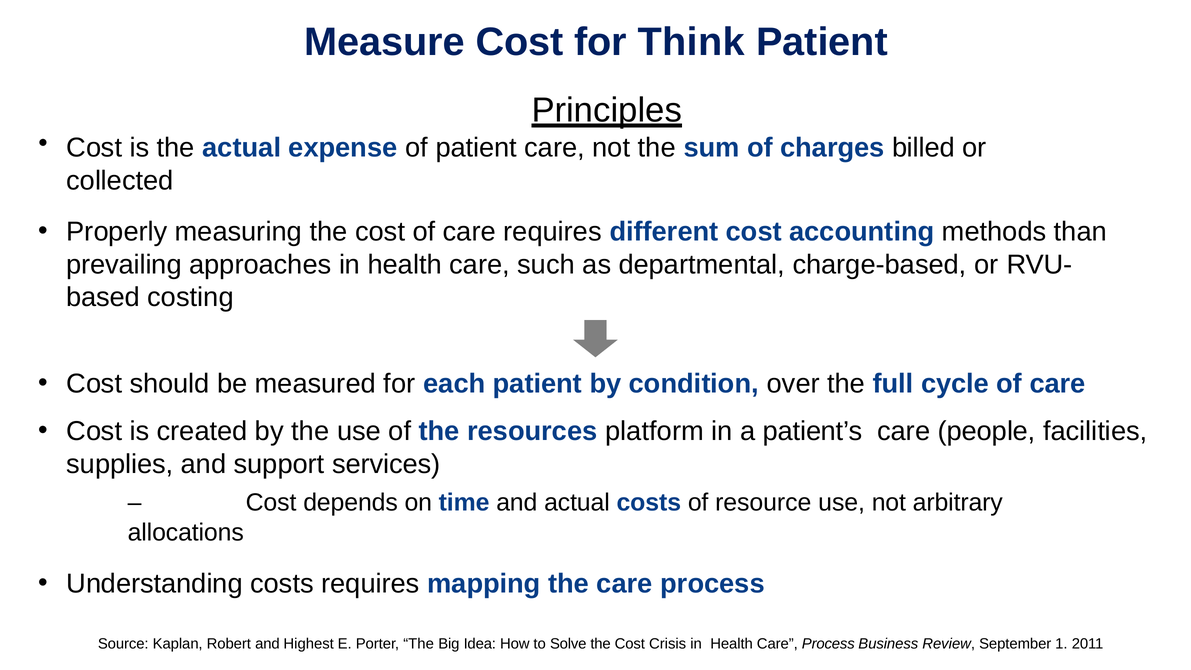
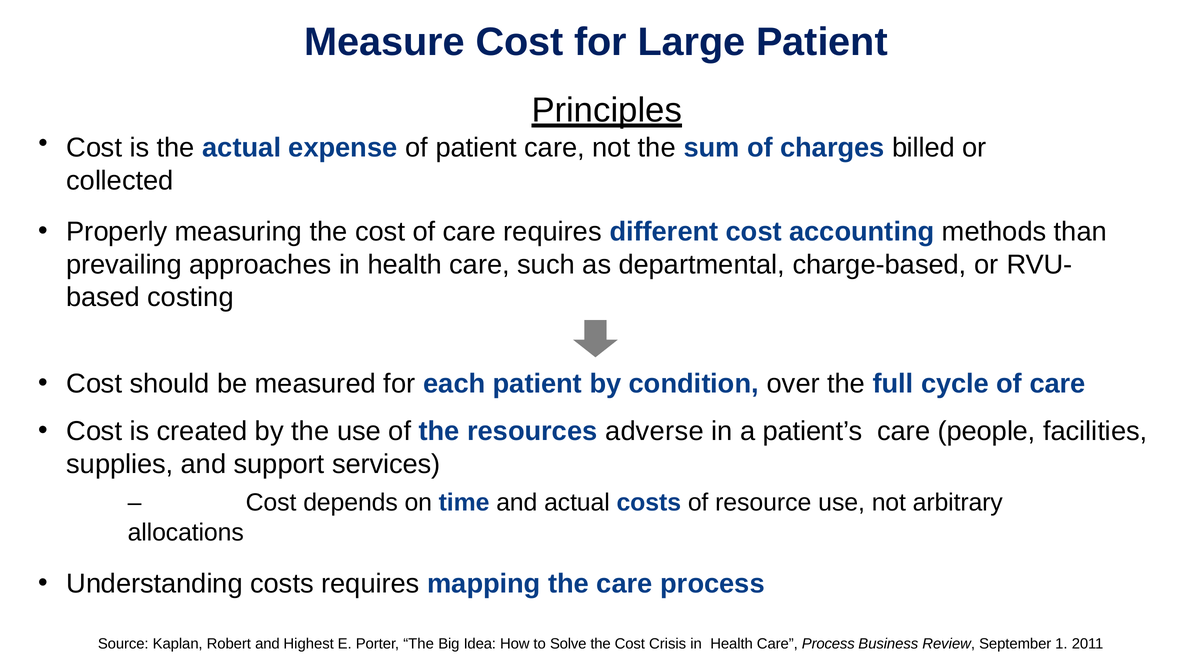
Think: Think -> Large (692, 42)
platform: platform -> adverse (654, 431)
